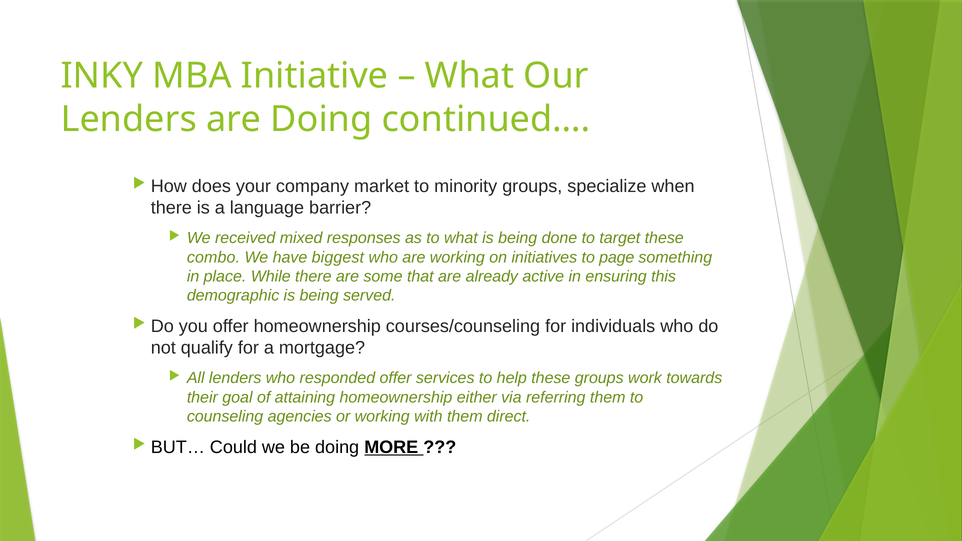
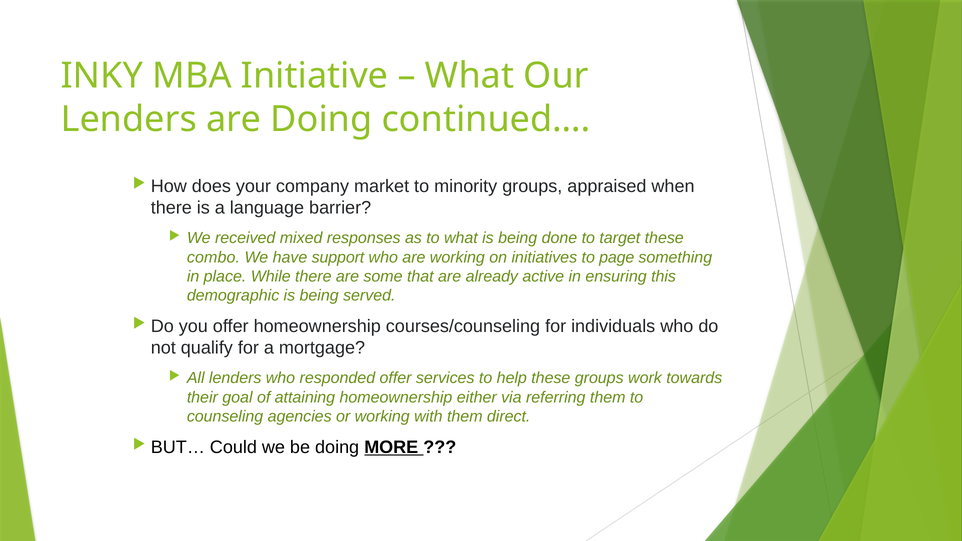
specialize: specialize -> appraised (607, 186)
biggest: biggest -> support (338, 257)
